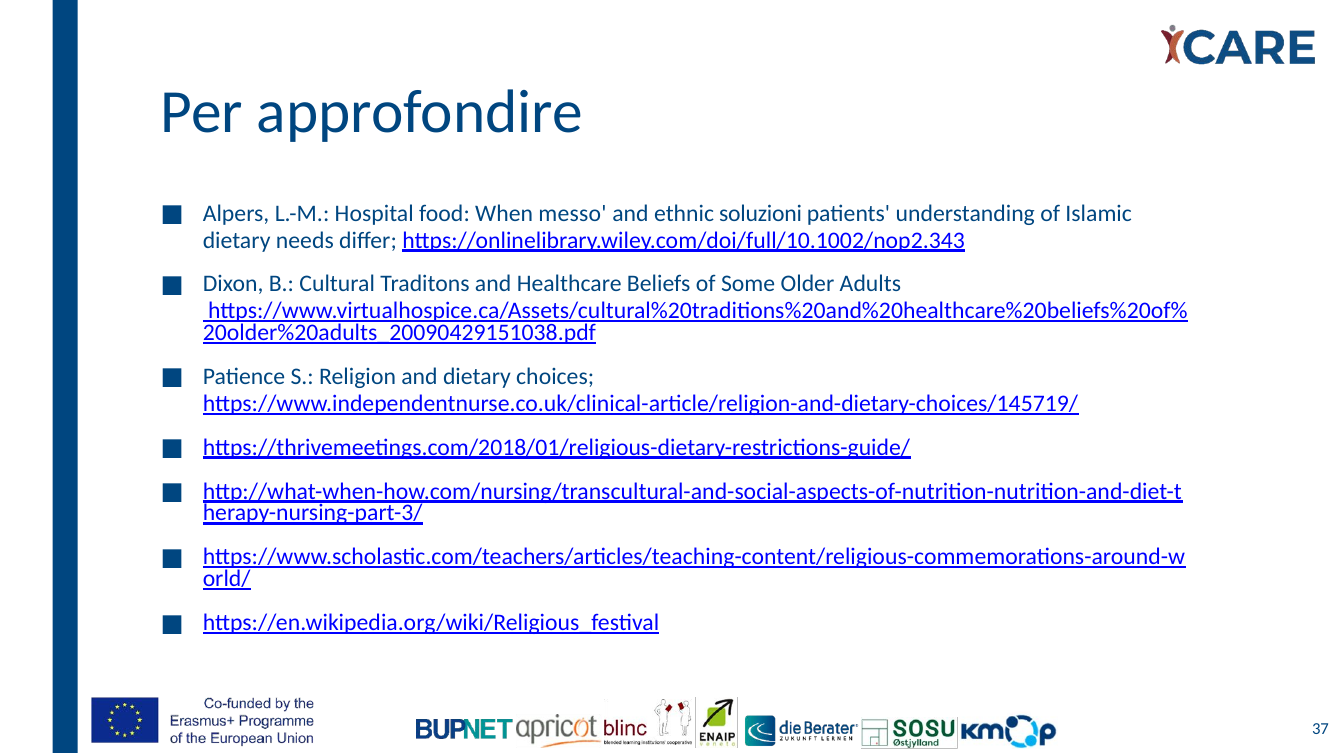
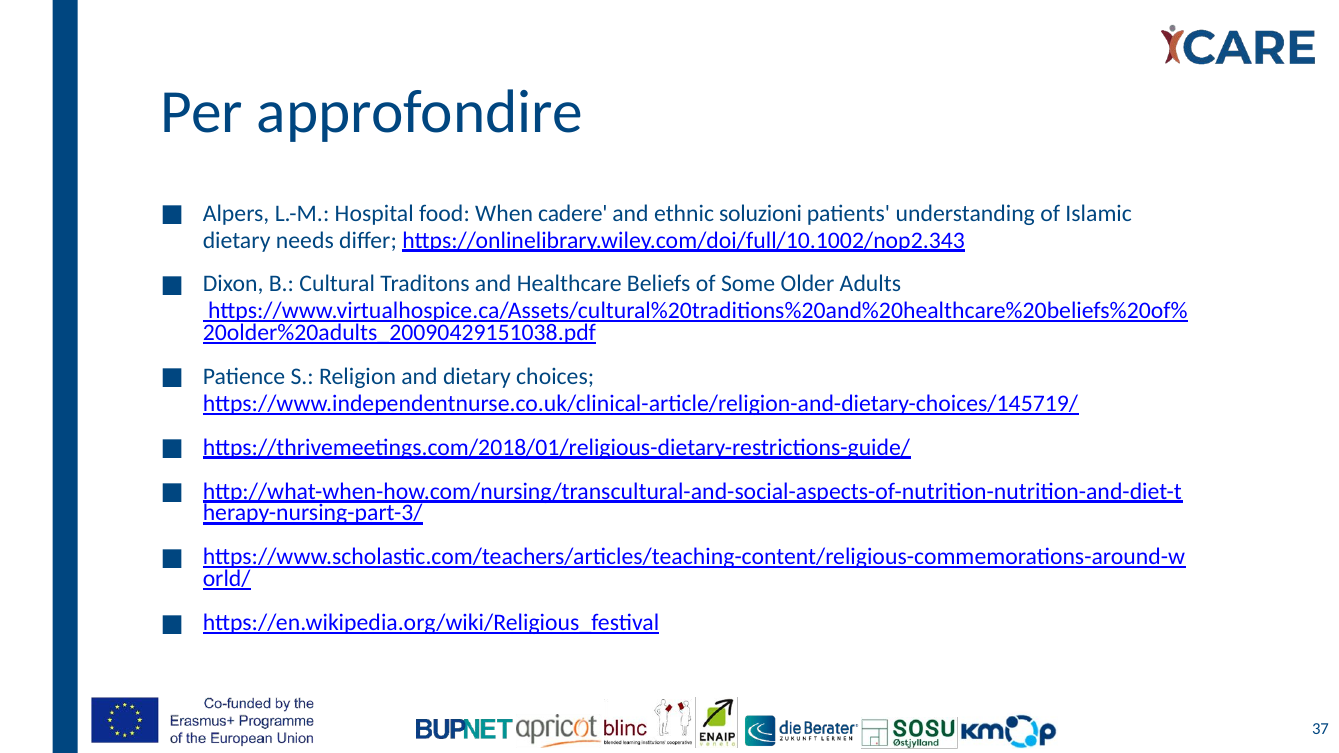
messo: messo -> cadere (573, 213)
